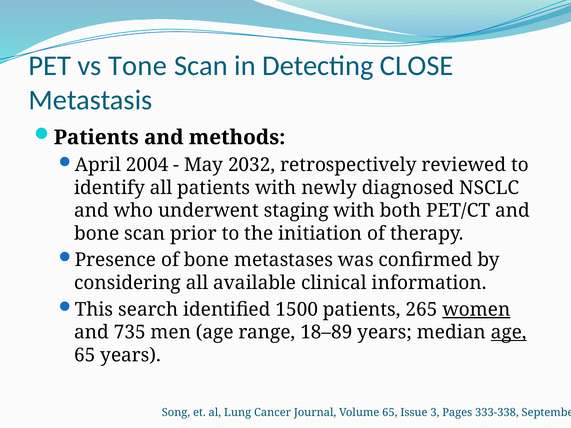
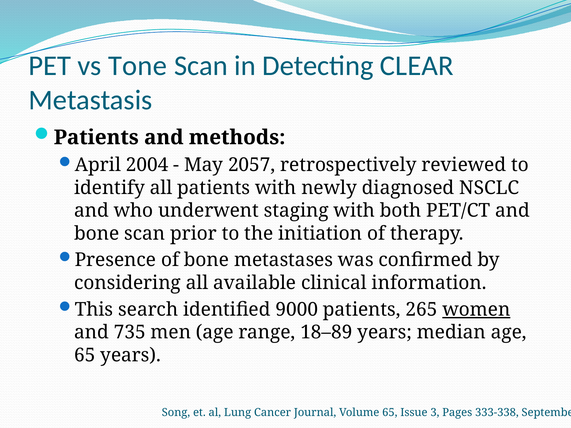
CLOSE: CLOSE -> CLEAR (417, 66)
2032: 2032 -> 2057 (252, 165)
1500: 1500 -> 9000 (297, 310)
age underline: present -> none (509, 332)
